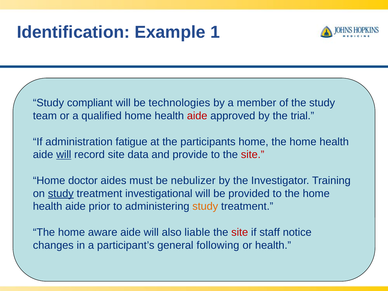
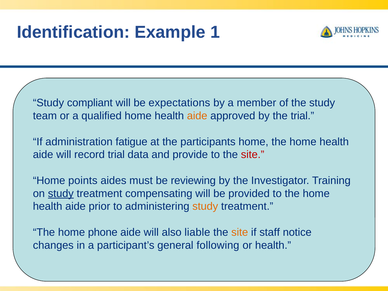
technologies: technologies -> expectations (179, 103)
aide colour: red -> orange (197, 116)
will underline: present -> none (64, 155)
record site: site -> trial (116, 155)
doctor: doctor -> points (83, 181)
nebulizer: nebulizer -> reviewing (193, 181)
investigational: investigational -> compensating (159, 193)
aware: aware -> phone (103, 232)
site colour: red -> orange (240, 232)
